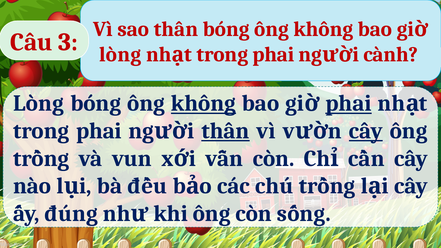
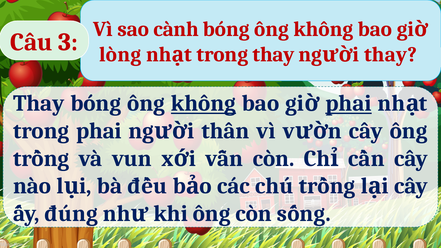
sao thân: thân -> cành (176, 29)
phai: phai -> thay (273, 55)
cành: cành -> thay (391, 55)
Lòng: Lòng -> Thay (39, 103)
thân underline: present -> none (225, 131)
cây underline: present -> none (366, 131)
